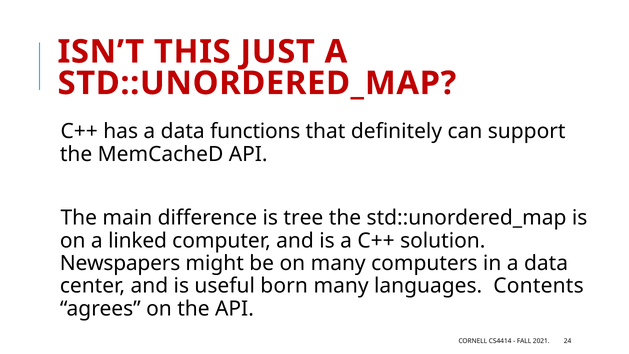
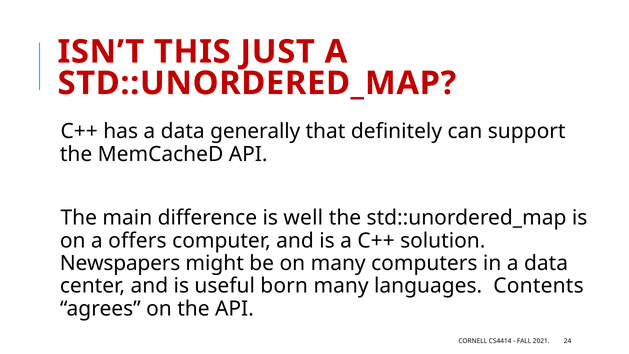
functions: functions -> generally (255, 132)
tree: tree -> well (303, 218)
linked: linked -> offers (137, 240)
